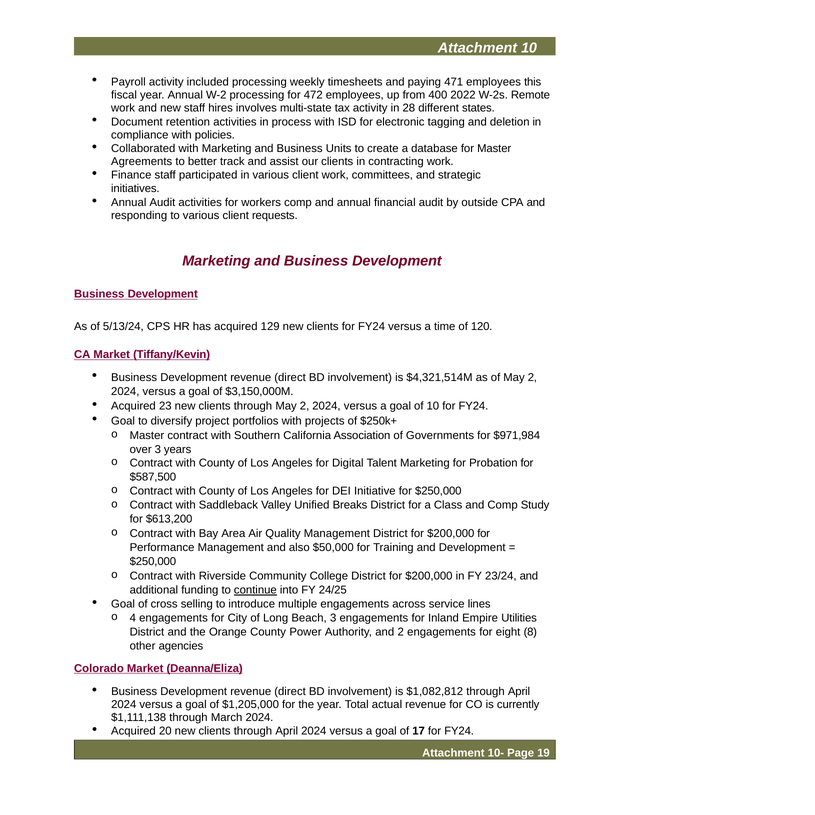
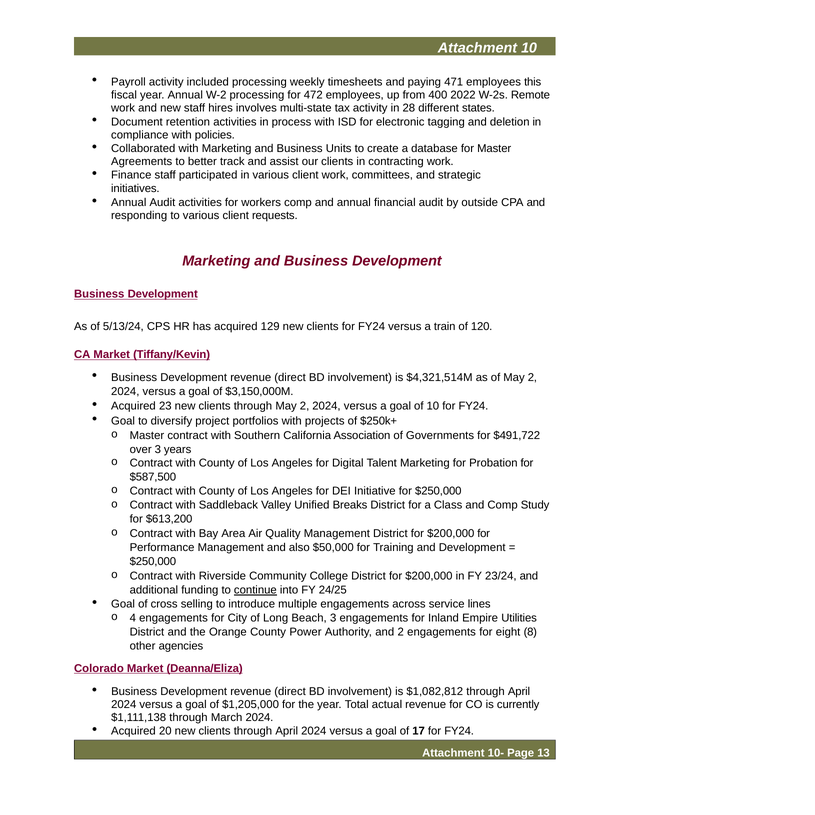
time: time -> train (445, 326)
$971,984: $971,984 -> $491,722 (517, 436)
19: 19 -> 13 (543, 753)
